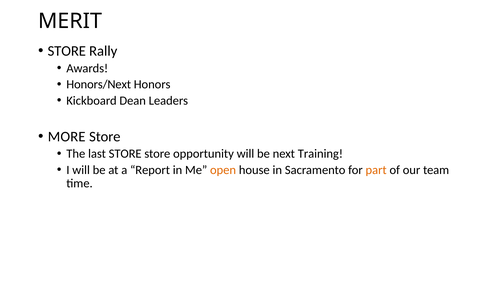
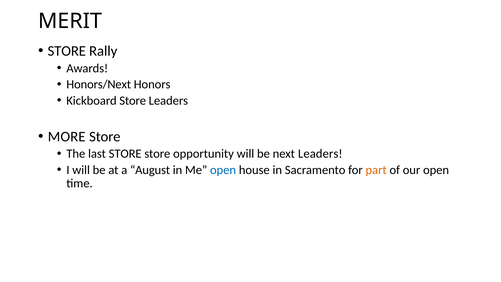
Kickboard Dean: Dean -> Store (133, 101)
next Training: Training -> Leaders (320, 154)
Report: Report -> August (150, 170)
open colour: orange -> blue (223, 170)
our team: team -> open (436, 170)
